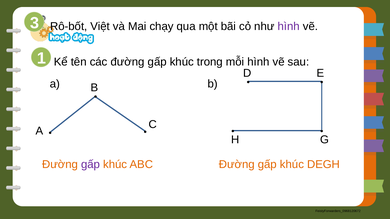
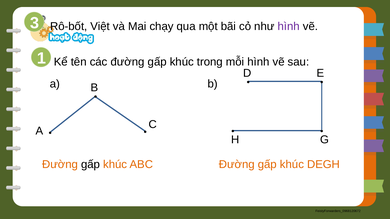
gấp colour: purple -> black (91, 165)
